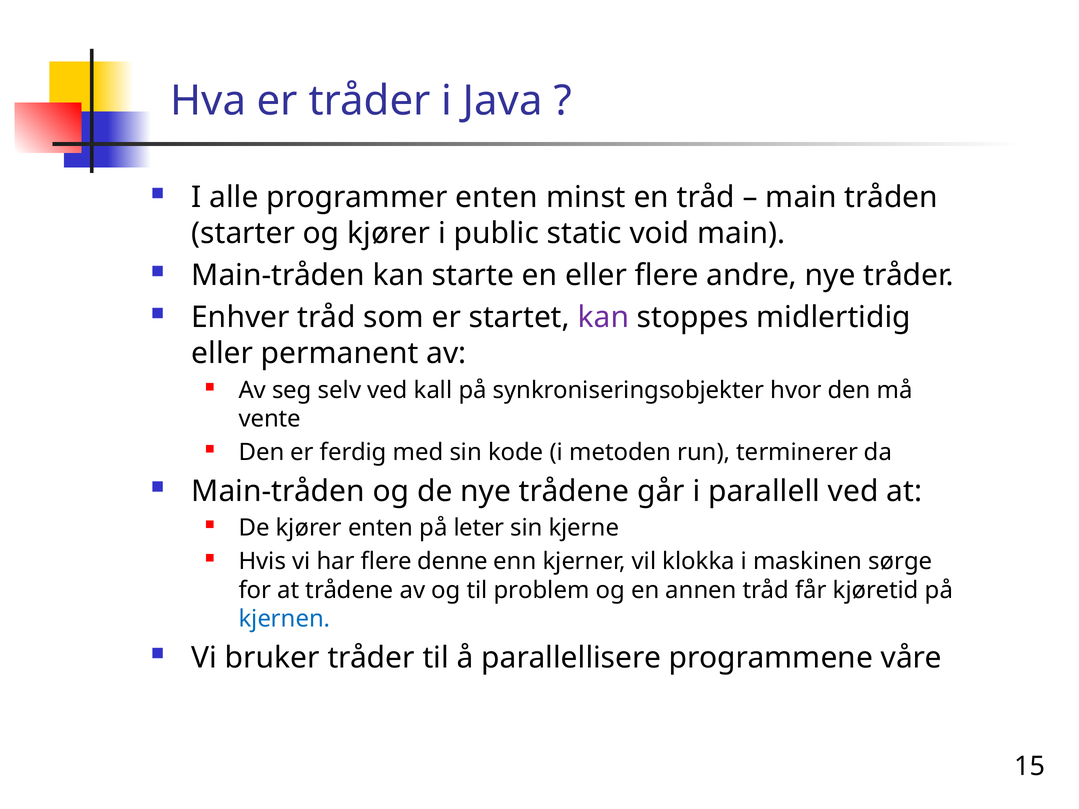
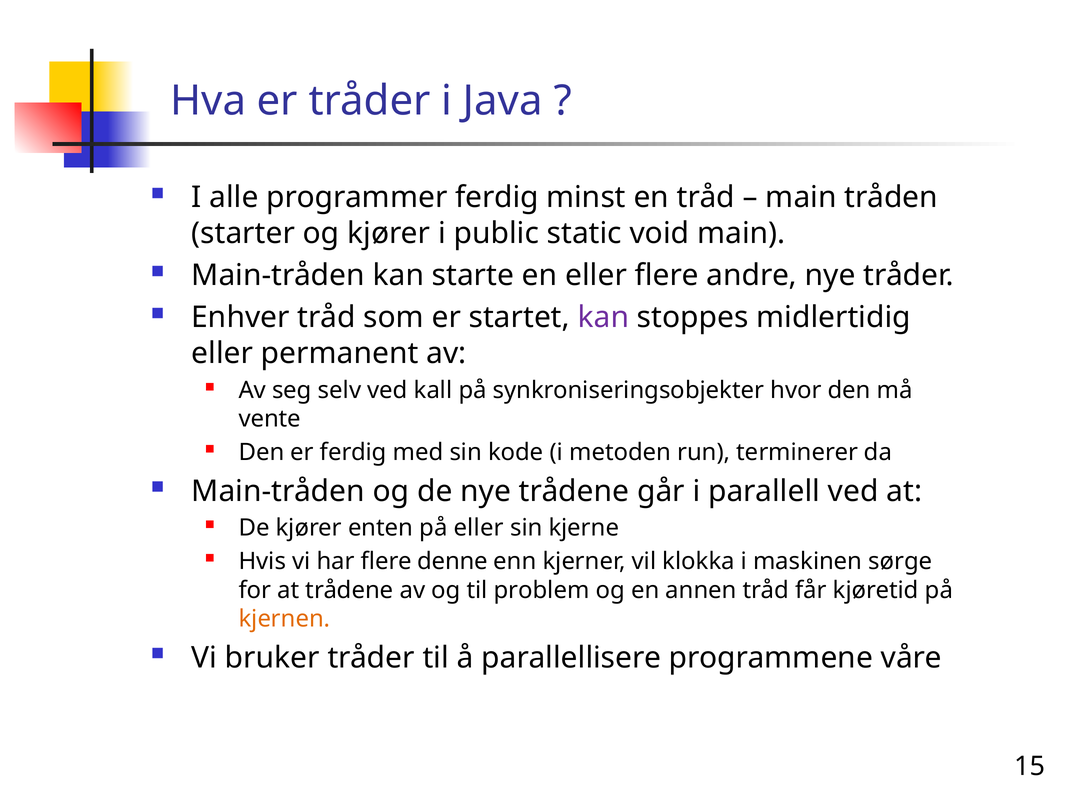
programmer enten: enten -> ferdig (497, 198)
på leter: leter -> eller (479, 528)
kjernen colour: blue -> orange (284, 619)
